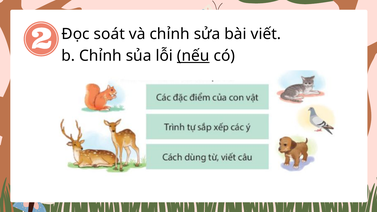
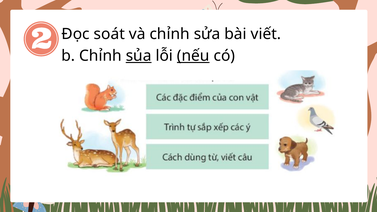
sủa underline: none -> present (139, 56)
